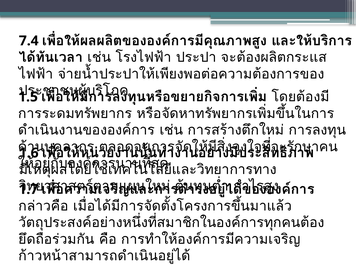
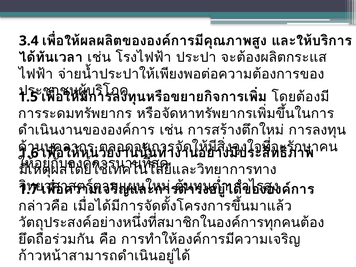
7.4: 7.4 -> 3.4 (29, 41)
